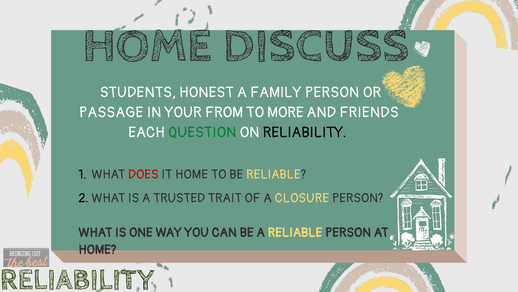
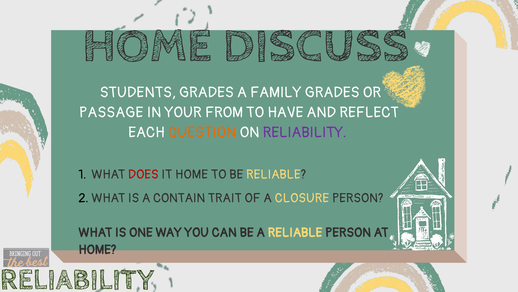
STUDENTS HONEST: HONEST -> GRADES (206, 92)
FAMILY PERSON: PERSON -> GRADES (332, 92)
MORE: MORE -> HAVE (285, 112)
FRIENDS: FRIENDS -> REFLECT (369, 112)
QUESTION colour: green -> orange (202, 132)
RELIABILITY colour: black -> purple (305, 132)
TRUSTED: TRUSTED -> CONTAIN (179, 198)
